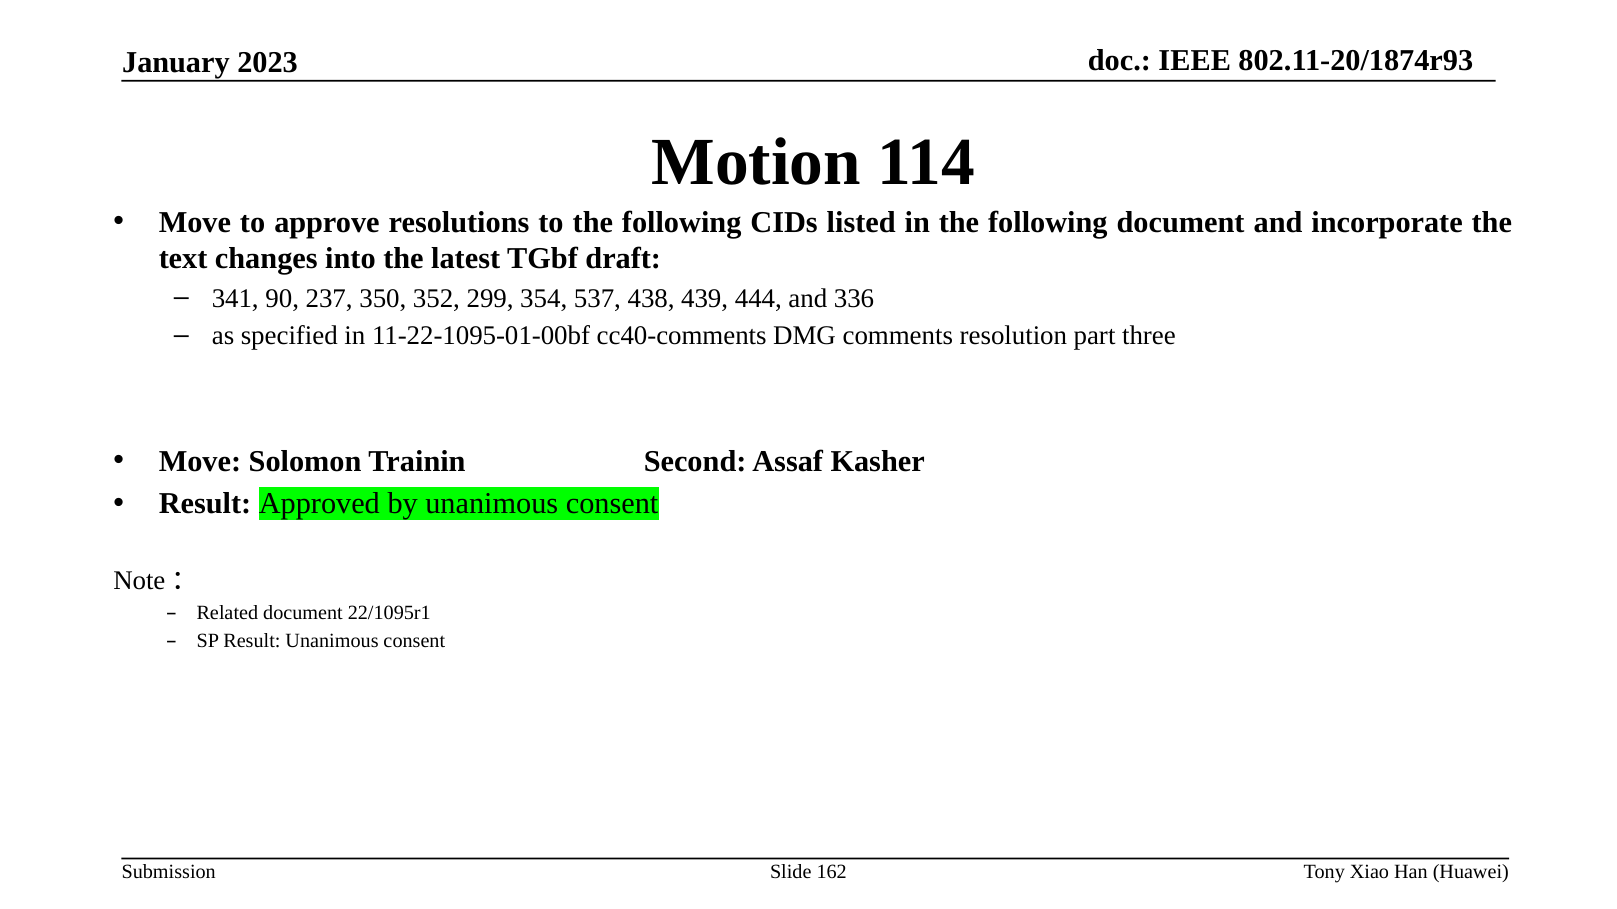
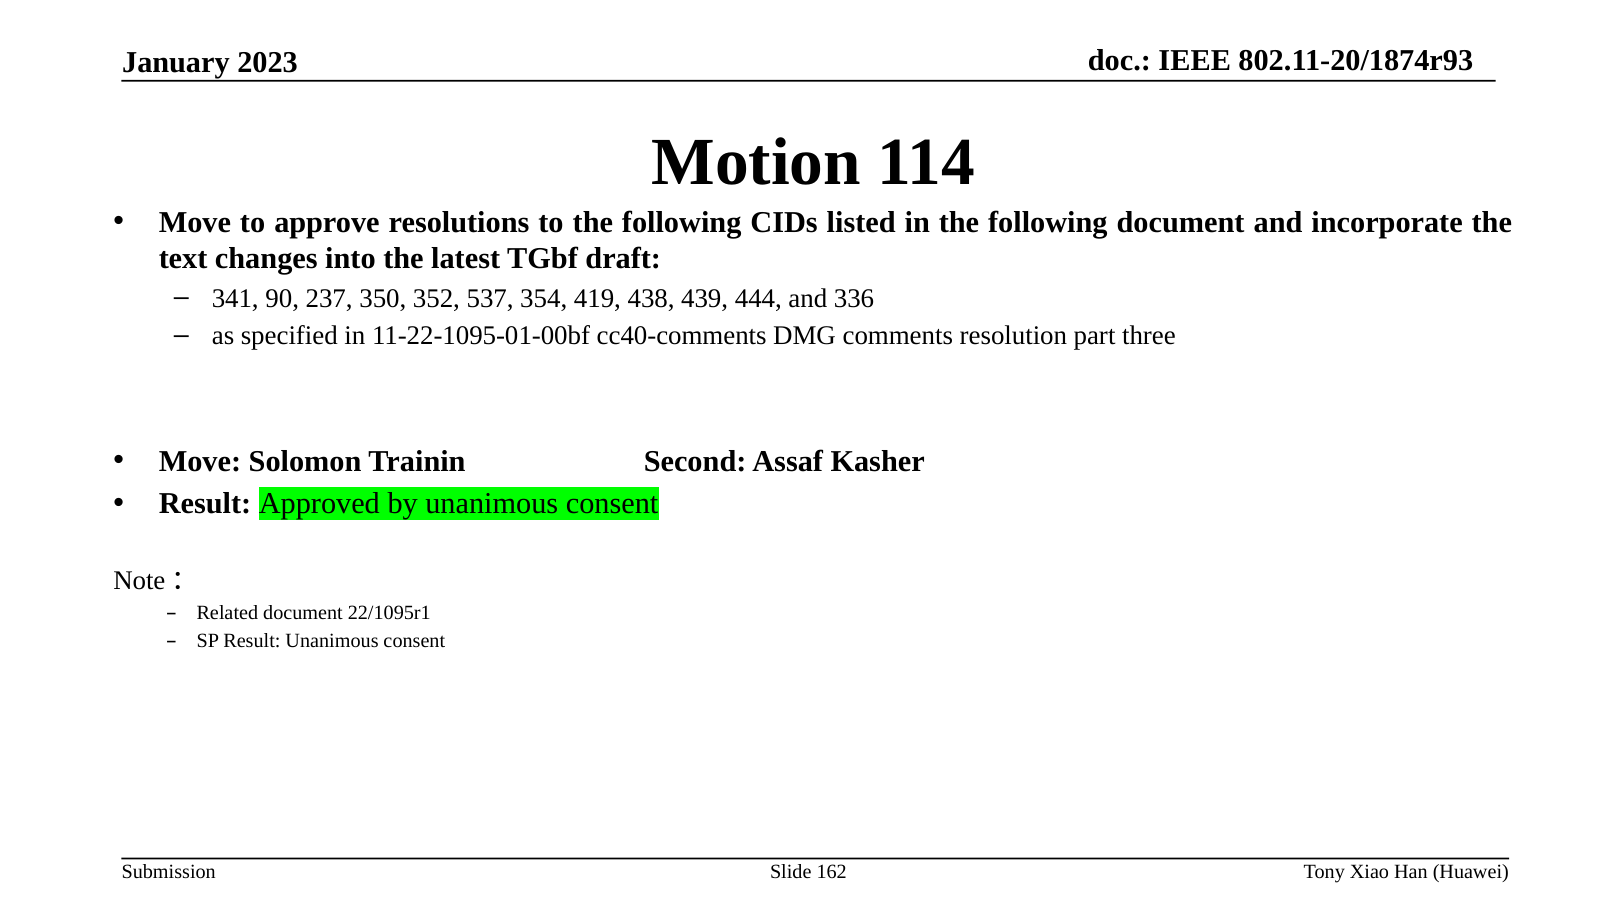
299: 299 -> 537 (490, 298)
537: 537 -> 419 (597, 298)
